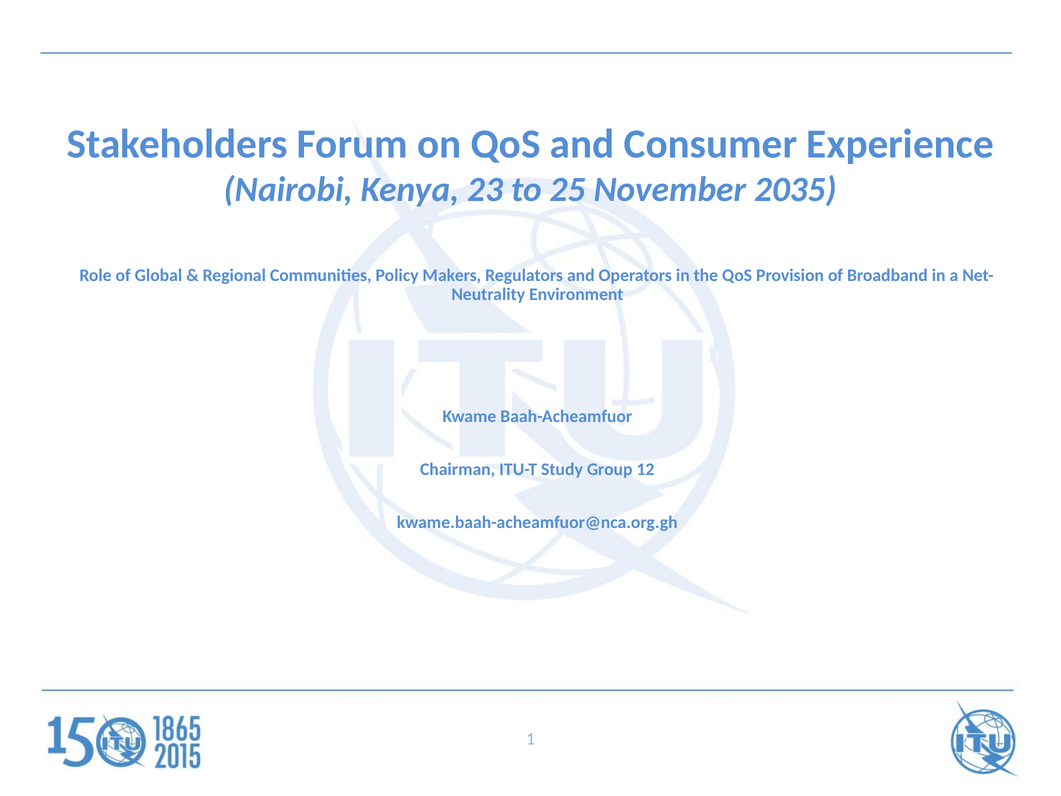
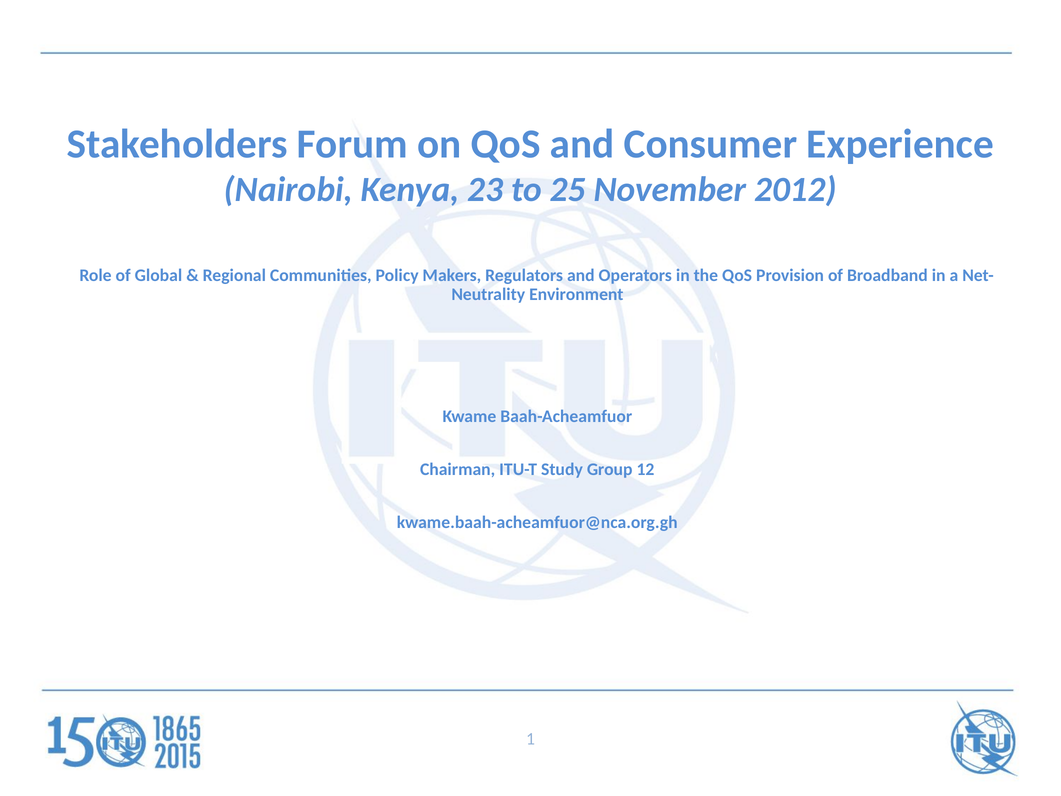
2035: 2035 -> 2012 (795, 190)
